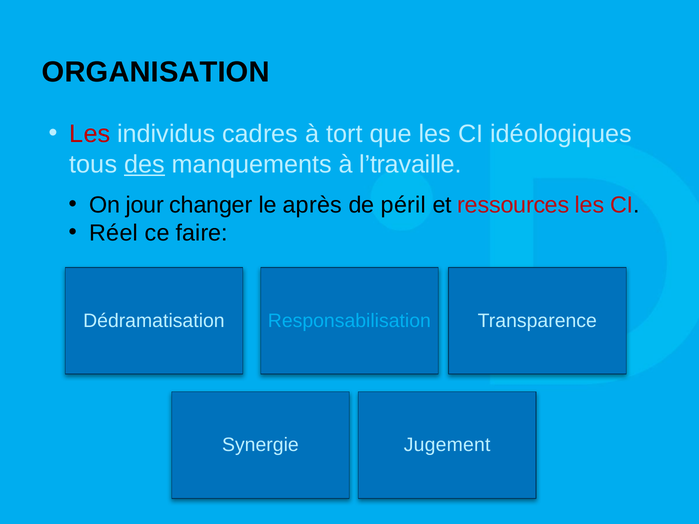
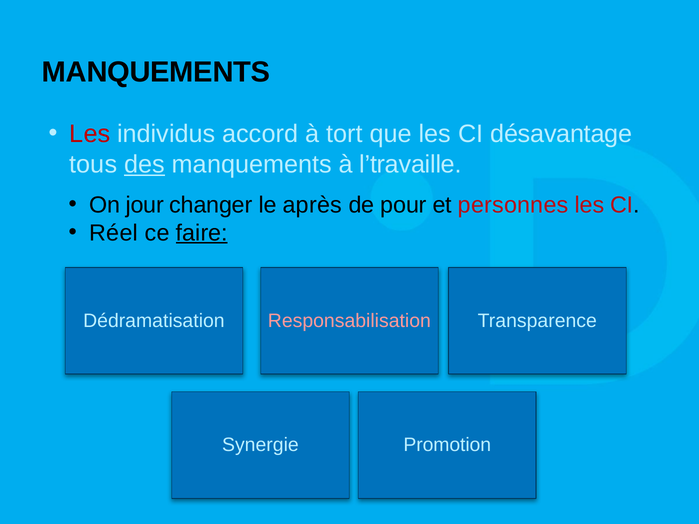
ORGANISATION: ORGANISATION -> MANQUEMENTS (156, 72)
cadres: cadres -> accord (260, 134)
idéologiques: idéologiques -> désavantage (561, 134)
péril: péril -> pour (404, 205)
ressources: ressources -> personnes (513, 205)
faire underline: none -> present (202, 233)
Responsabilisation colour: light blue -> pink (349, 321)
Jugement: Jugement -> Promotion (447, 445)
